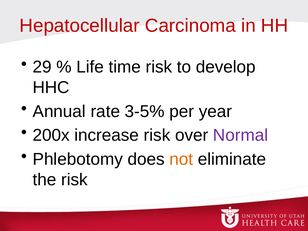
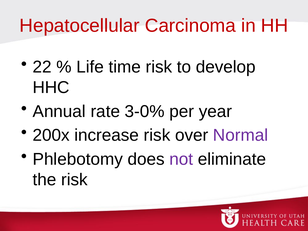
29: 29 -> 22 (42, 67)
3-5%: 3-5% -> 3-0% (145, 111)
not colour: orange -> purple (181, 159)
